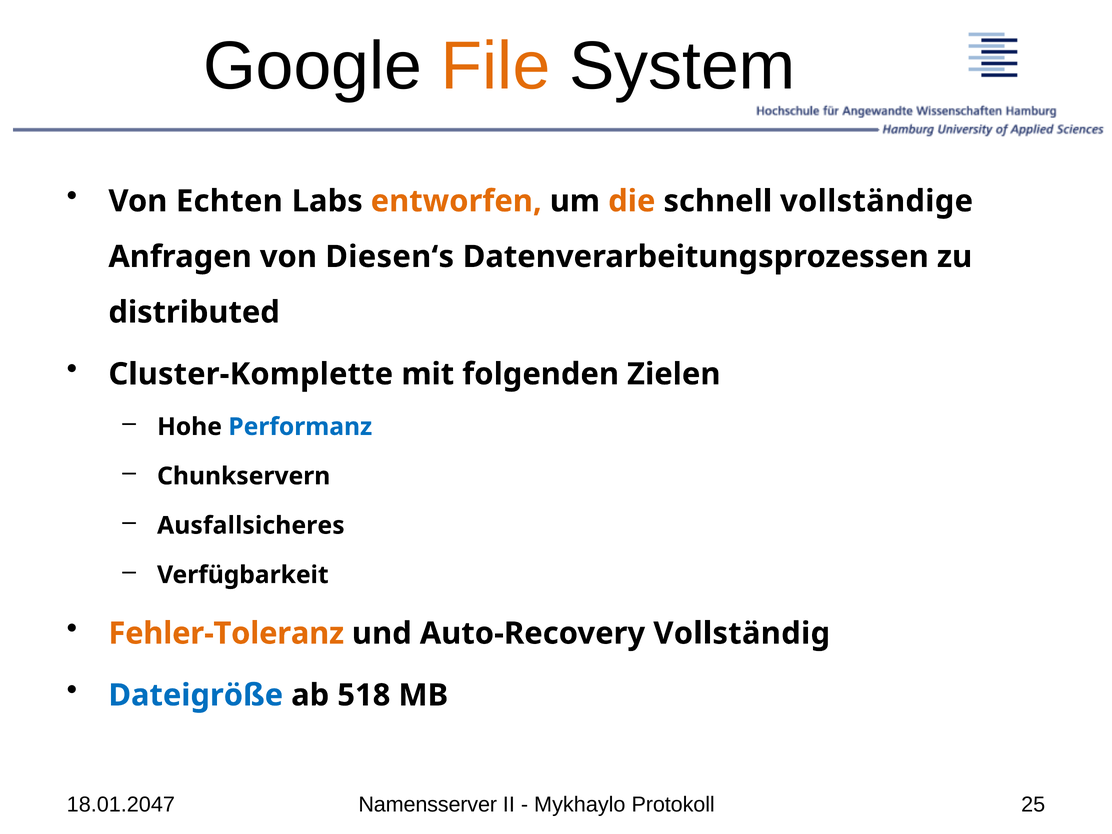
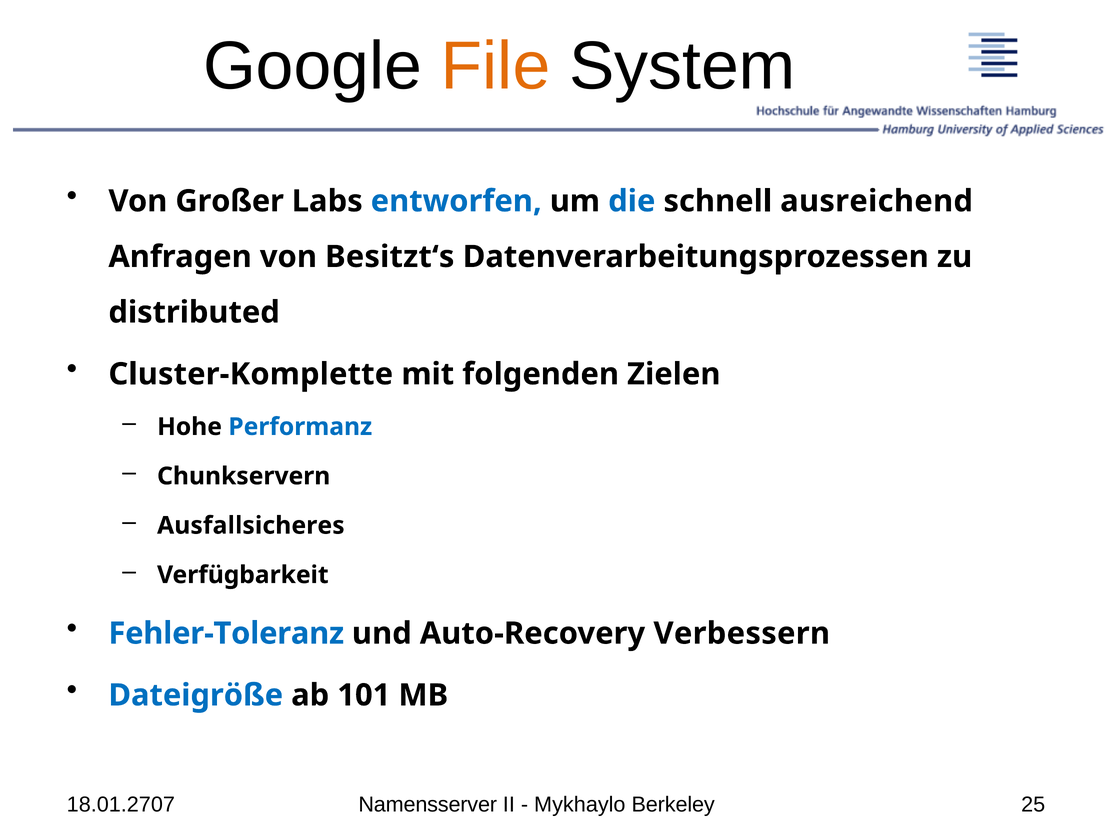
Echten: Echten -> Großer (230, 201)
entworfen colour: orange -> blue (456, 201)
die colour: orange -> blue (632, 201)
vollständige: vollständige -> ausreichend (877, 201)
Diesen‘s: Diesen‘s -> Besitzt‘s (390, 257)
Fehler-Toleranz colour: orange -> blue (226, 633)
Vollständig: Vollständig -> Verbessern (742, 633)
518: 518 -> 101 (364, 695)
Protokoll: Protokoll -> Berkeley (673, 805)
18.01.2047: 18.01.2047 -> 18.01.2707 (121, 805)
